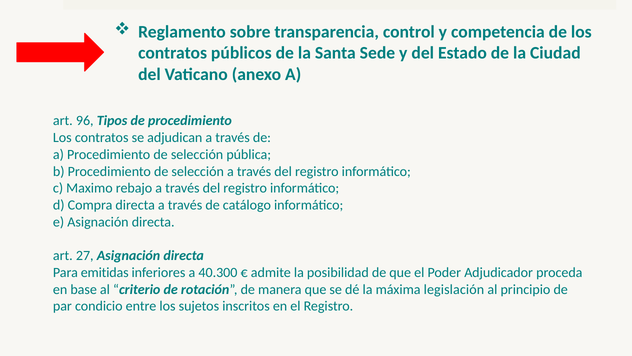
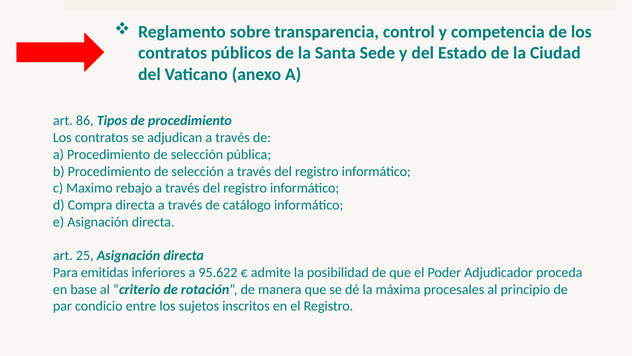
96: 96 -> 86 (85, 121)
27: 27 -> 25 (85, 255)
40.300: 40.300 -> 95.622 (218, 272)
legislación: legislación -> procesales (454, 289)
